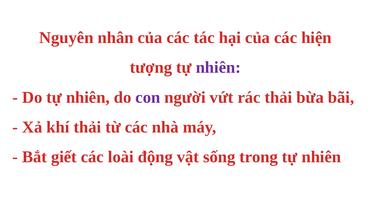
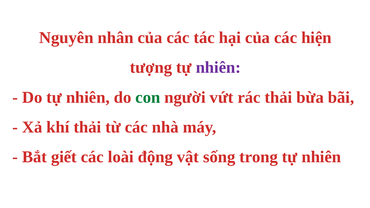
con colour: purple -> green (148, 97)
